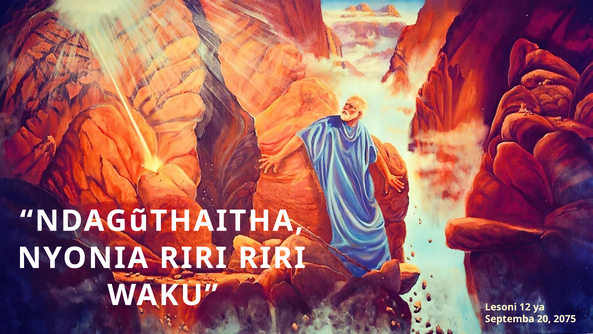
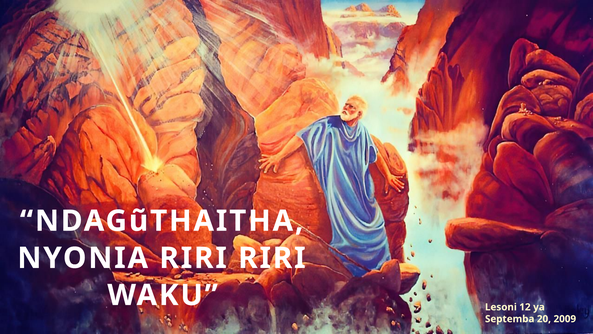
2075: 2075 -> 2009 (565, 319)
